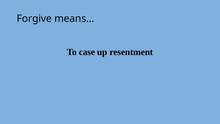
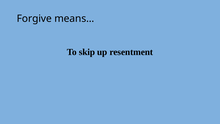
case: case -> skip (87, 52)
